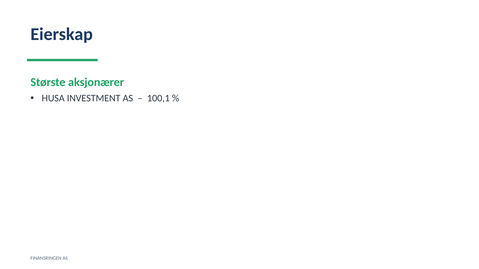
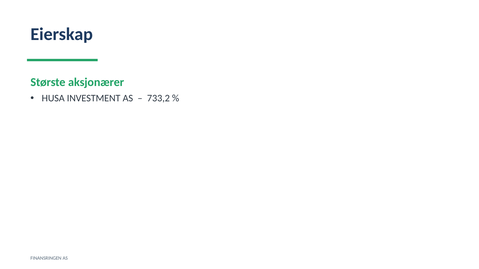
100,1: 100,1 -> 733,2 (158, 98)
